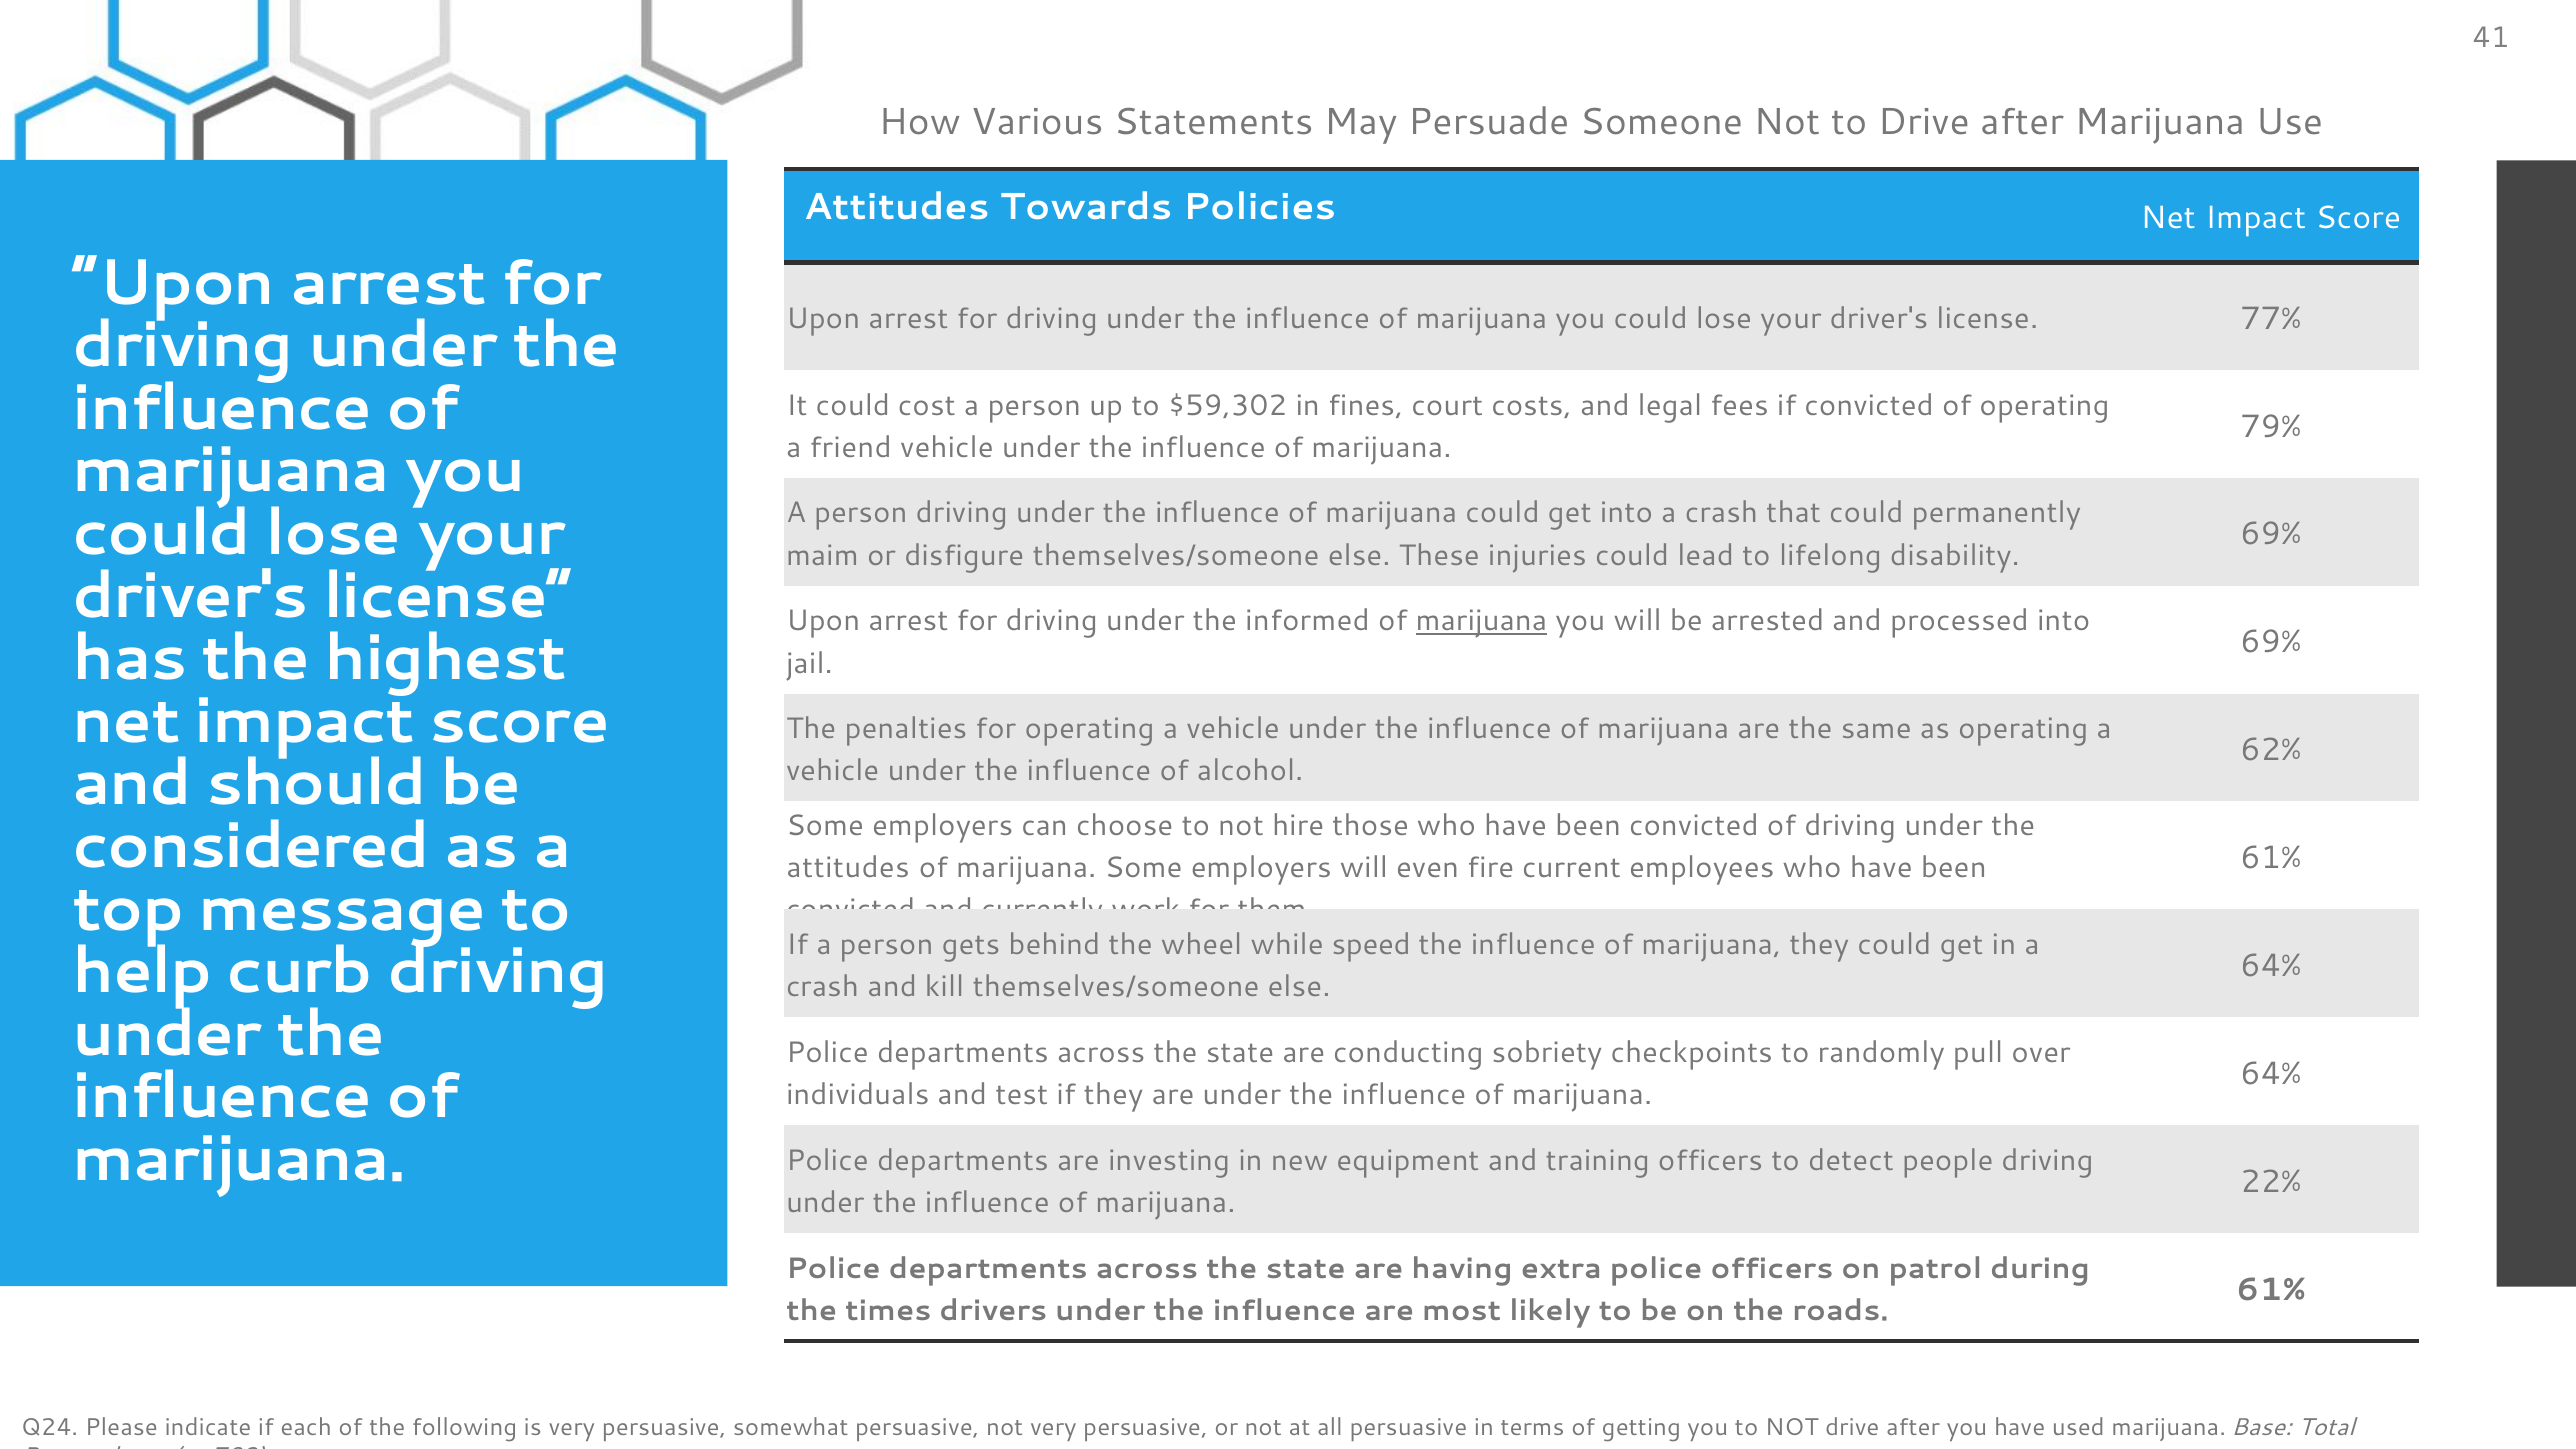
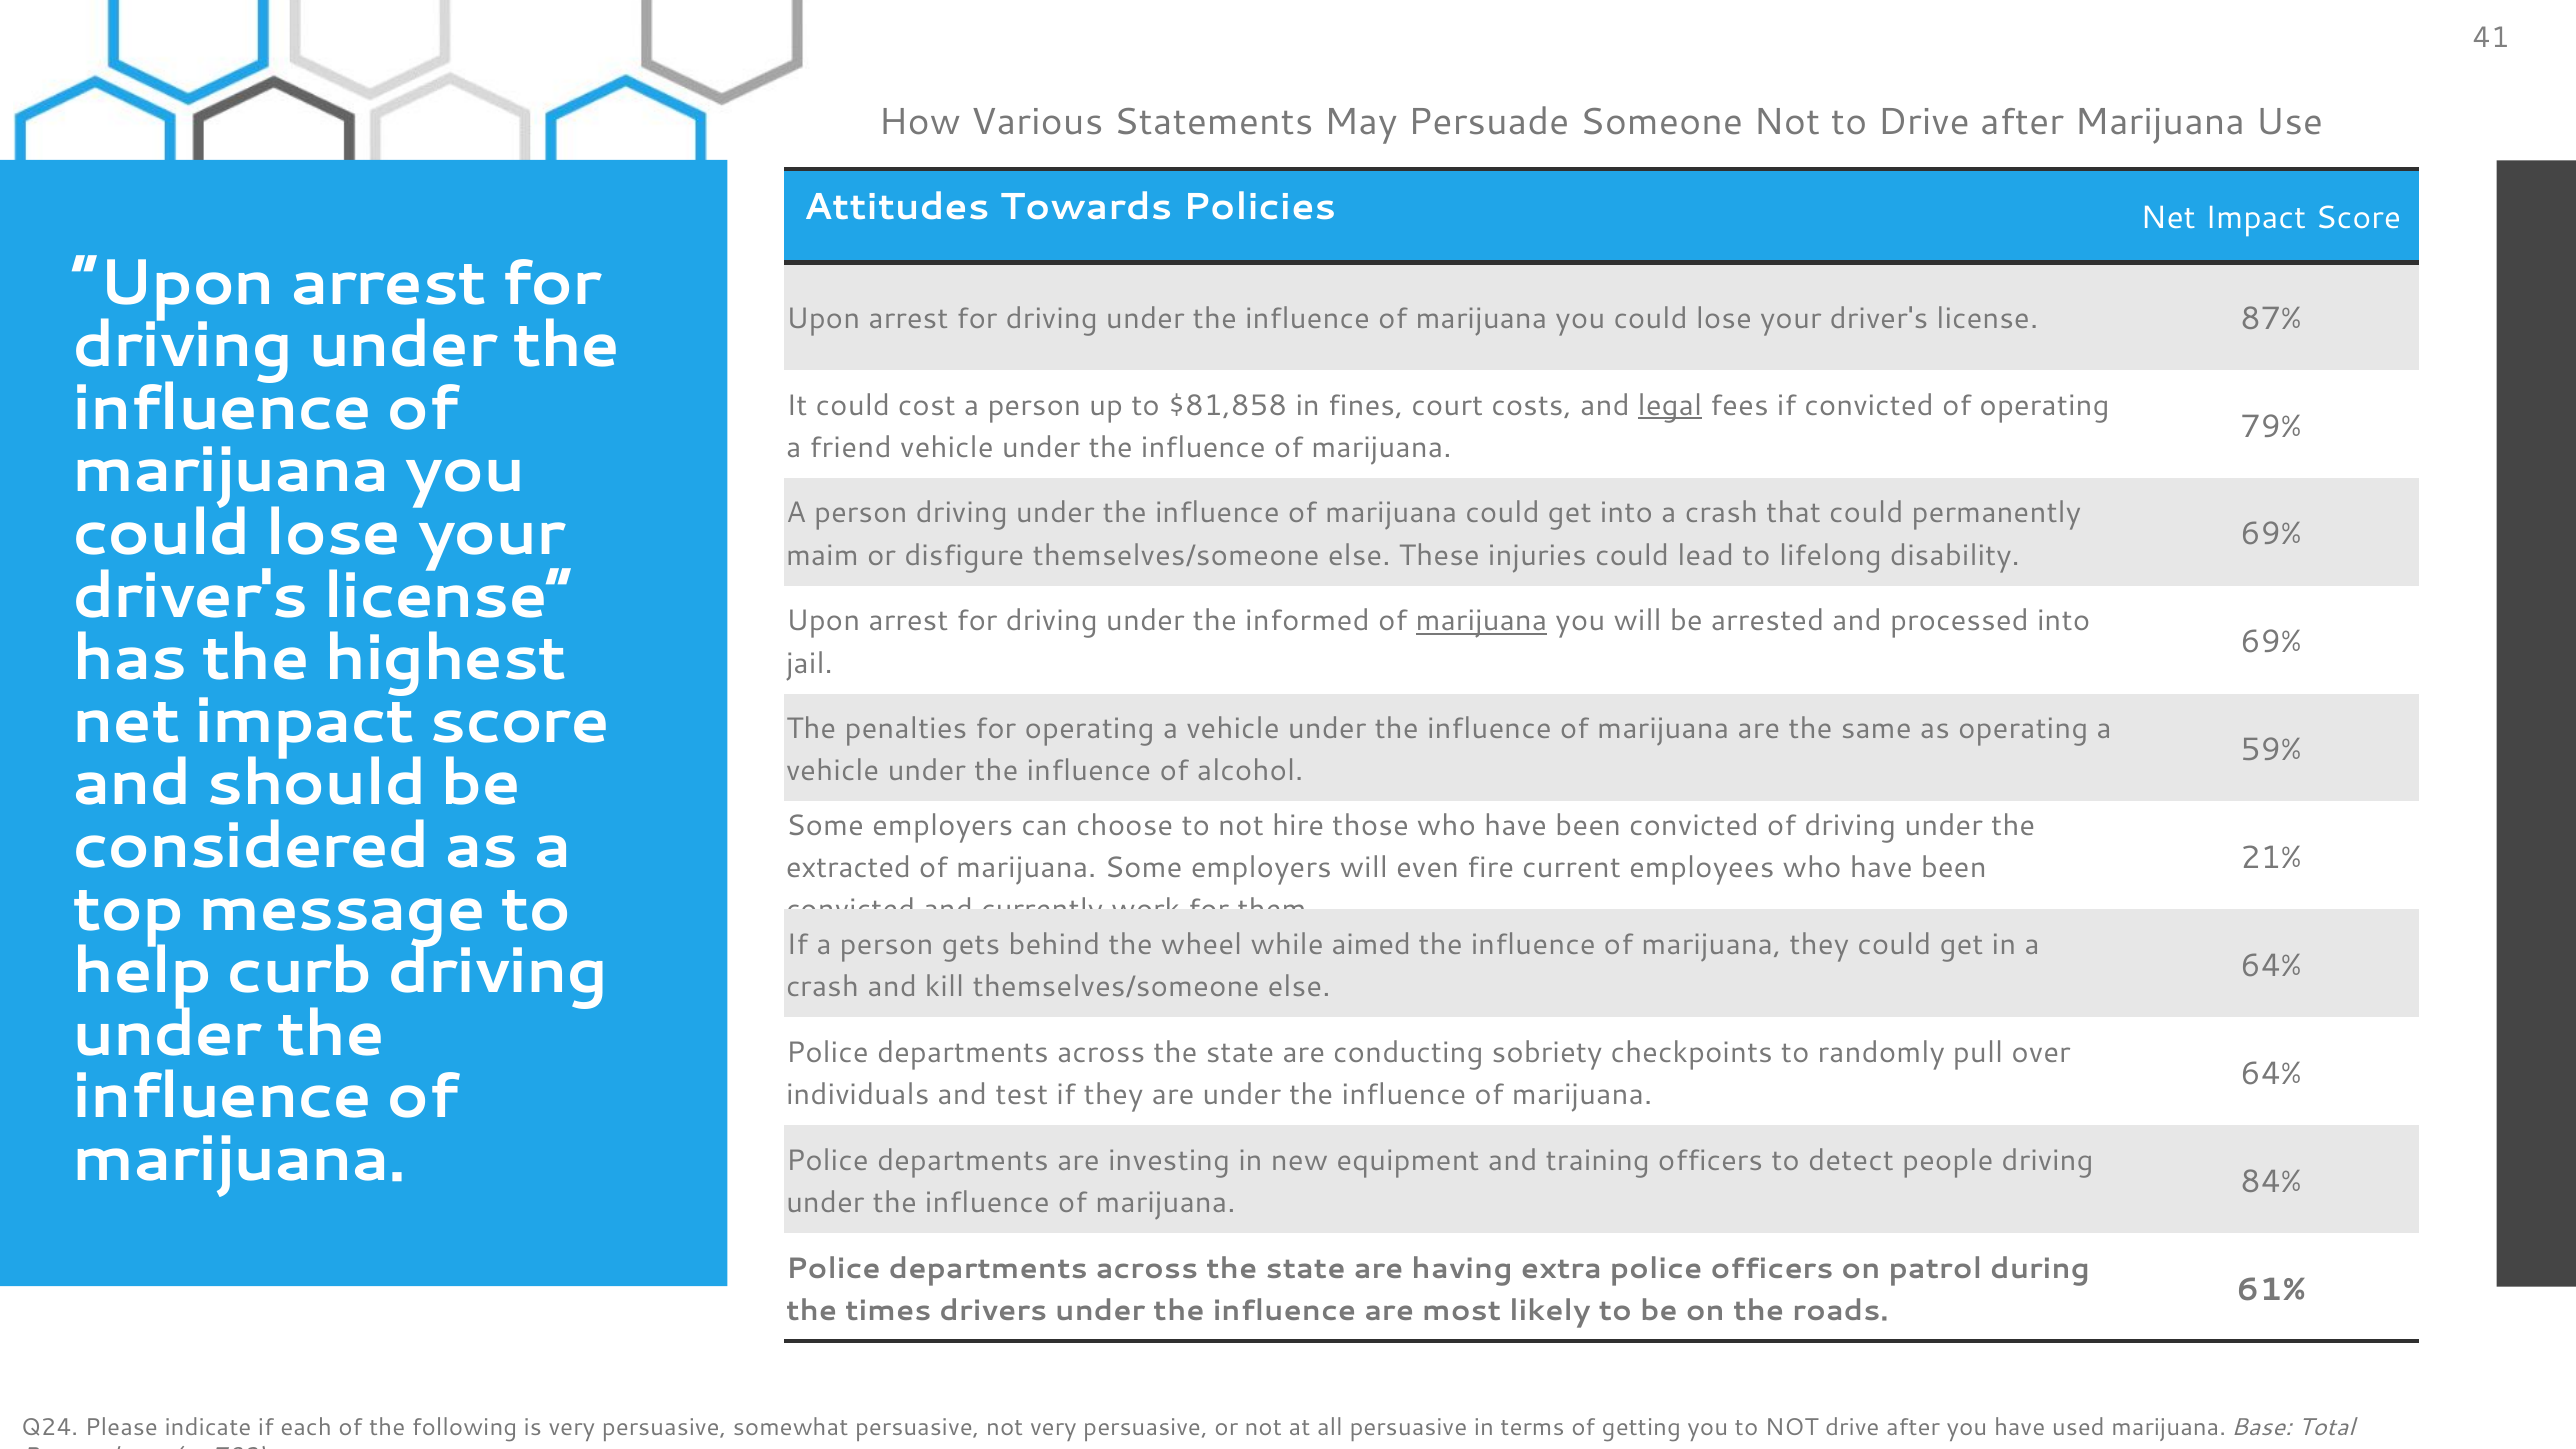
77%: 77% -> 87% (2271, 319)
$59,302: $59,302 -> $81,858 (1228, 405)
legal underline: none -> present (1670, 405)
62%: 62% -> 59% (2271, 750)
61%: 61% -> 21% (2271, 858)
attitudes: attitudes -> extracted (848, 868)
speed: speed -> aimed (1371, 945)
22%: 22% -> 84% (2271, 1182)
